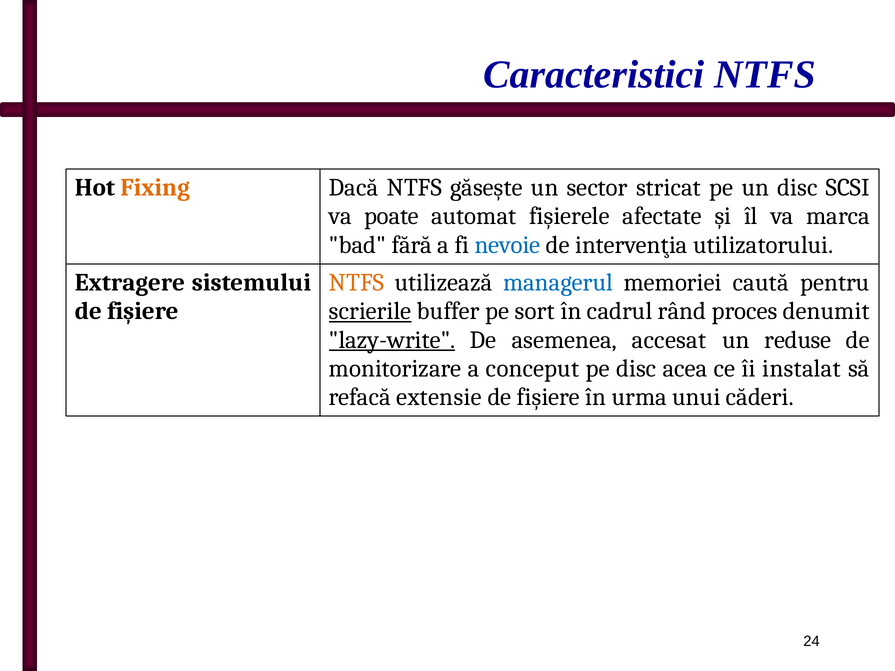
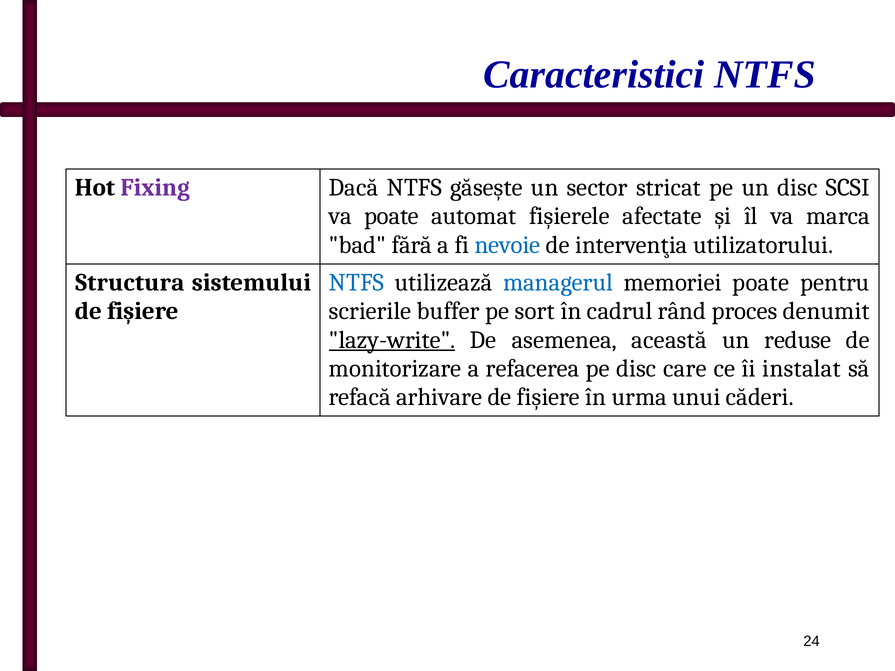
Fixing colour: orange -> purple (155, 188)
Extragere: Extragere -> Structura (130, 283)
NTFS colour: orange -> blue (356, 283)
memoriei caută: caută -> poate (761, 283)
scrierile underline: present -> none (370, 311)
accesat: accesat -> această (669, 340)
conceput: conceput -> refacerea (533, 369)
acea: acea -> care (685, 369)
extensie: extensie -> arhivare (439, 397)
